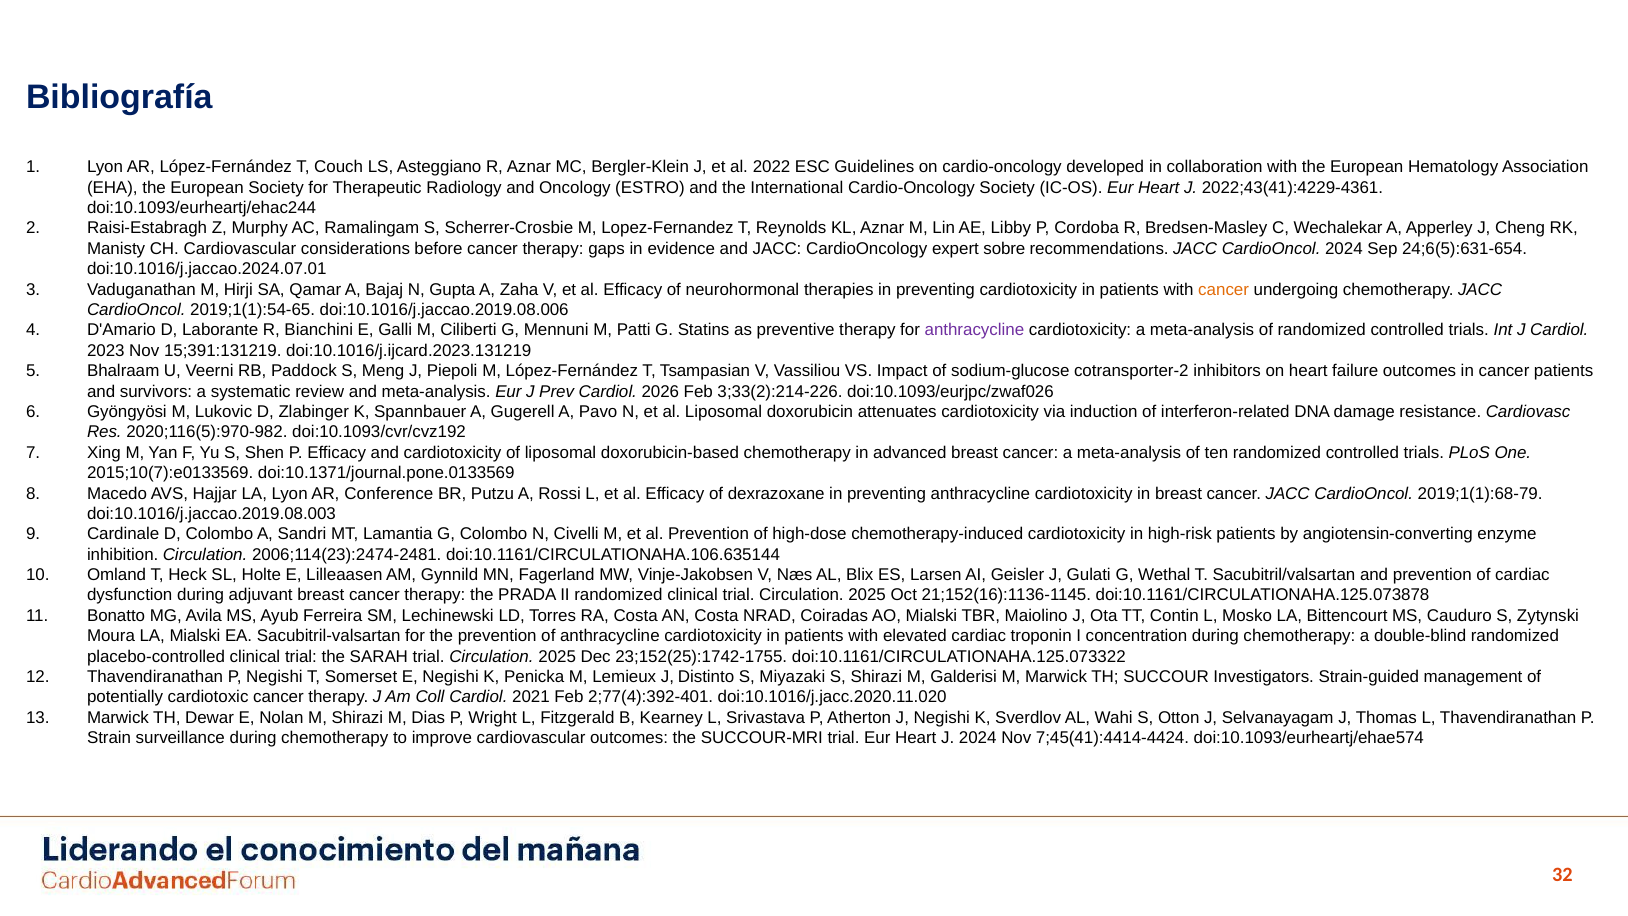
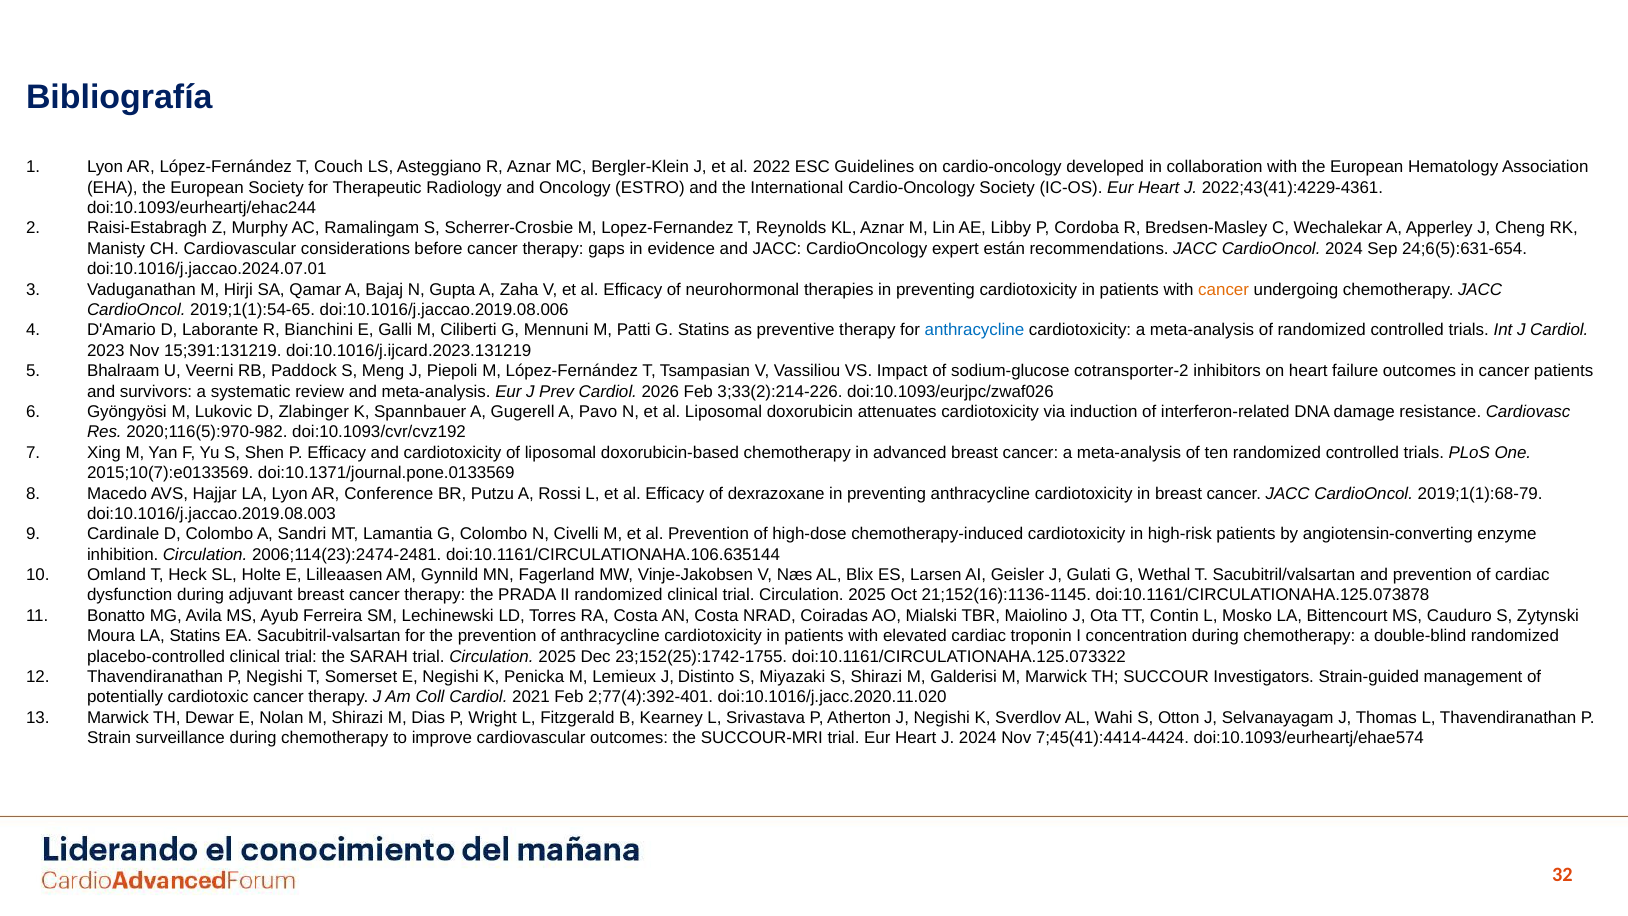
sobre: sobre -> están (1004, 249)
anthracycline colour: purple -> blue (974, 330)
LA Mialski: Mialski -> Statins (195, 636)
